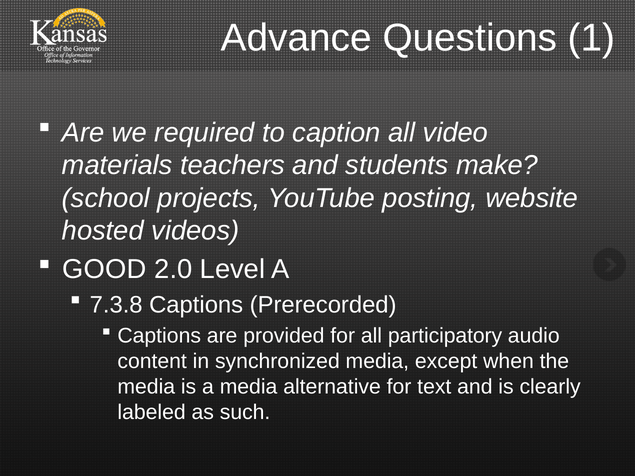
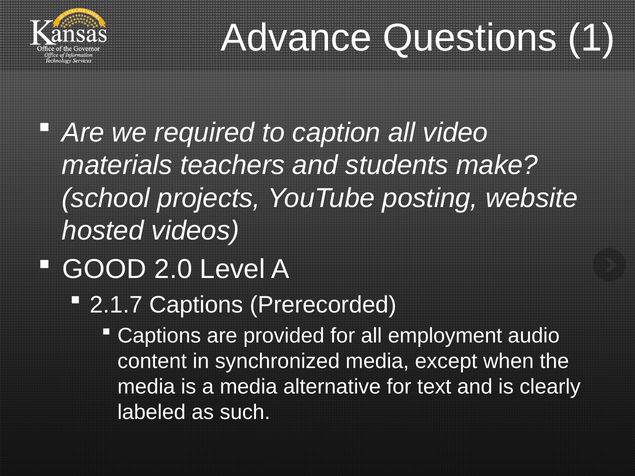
7.3.8: 7.3.8 -> 2.1.7 (116, 305)
participatory: participatory -> employment (445, 336)
